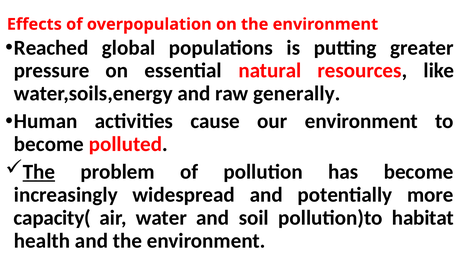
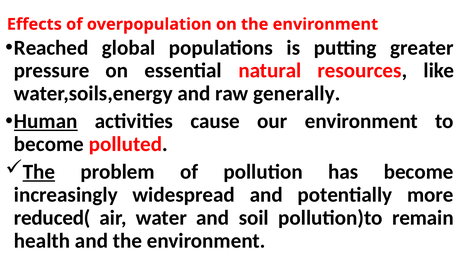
Human underline: none -> present (46, 121)
capacity(: capacity( -> reduced( (52, 217)
habitat: habitat -> remain (423, 217)
